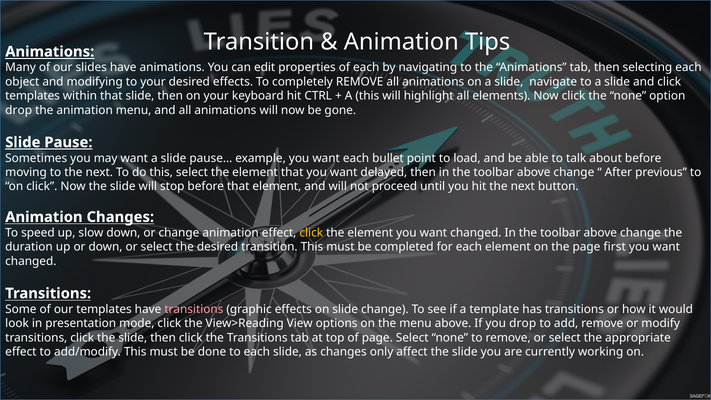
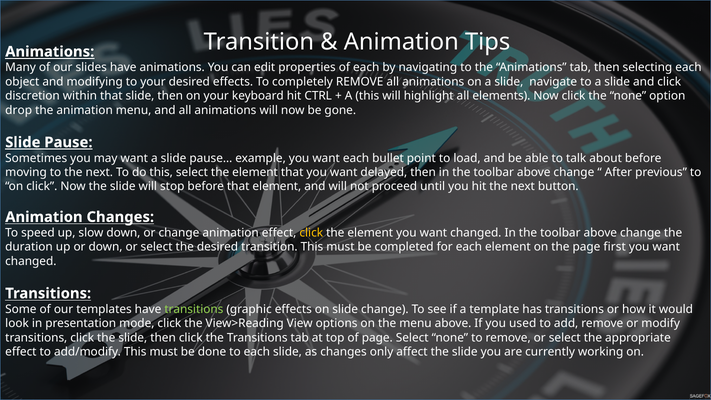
templates: templates -> discretion (33, 96)
transitions colour: pink -> light green (194, 309)
you drop: drop -> used (523, 323)
